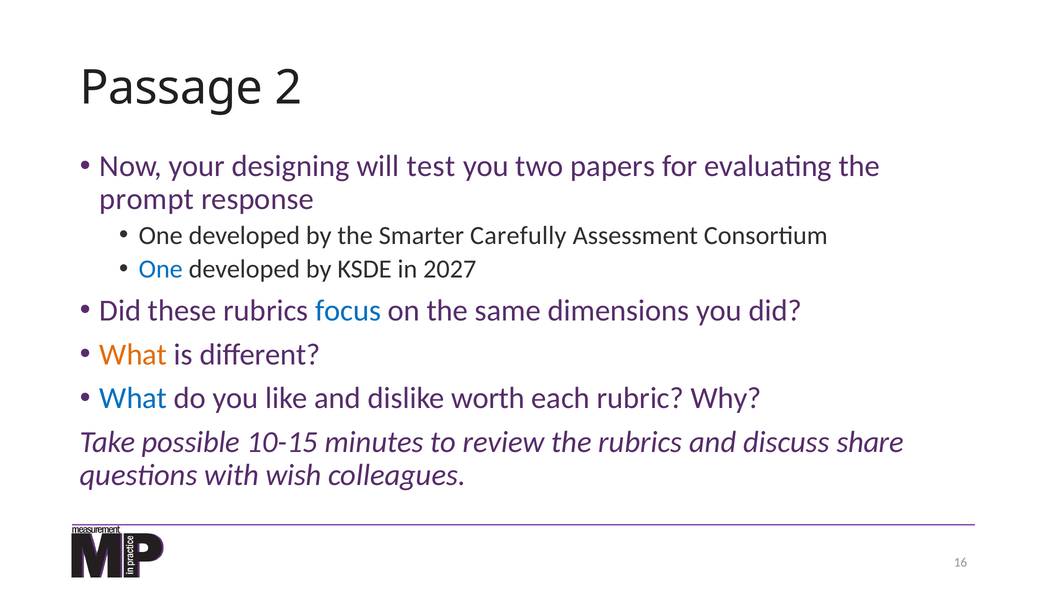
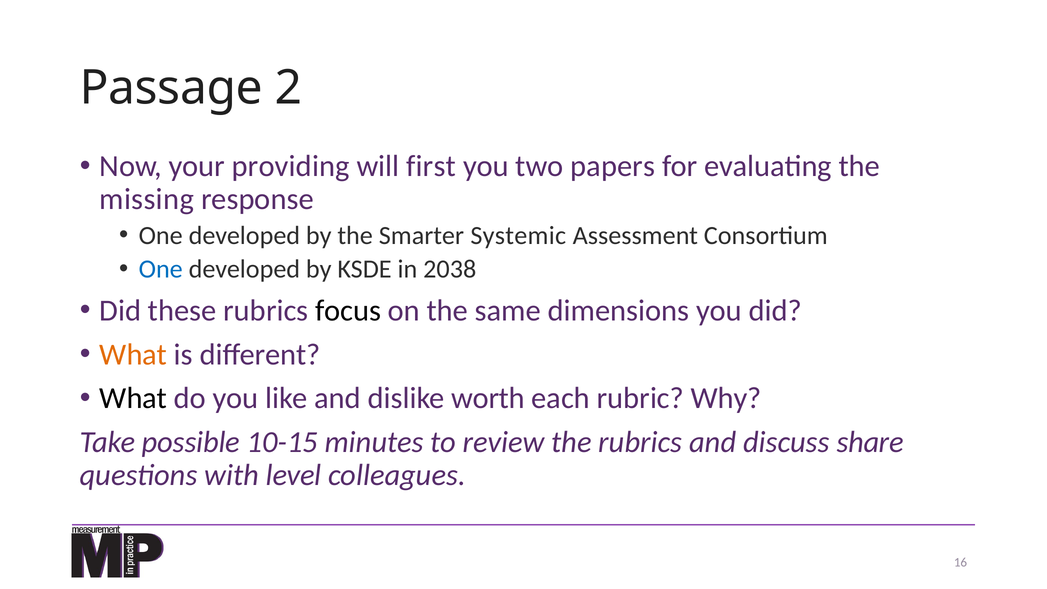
designing: designing -> providing (291, 166)
test: test -> first (431, 166)
prompt: prompt -> missing (147, 199)
Carefully: Carefully -> Systemic (518, 235)
2027: 2027 -> 2038 (450, 269)
focus colour: blue -> black (348, 311)
What colour: blue -> black (133, 398)
wish: wish -> level (294, 475)
